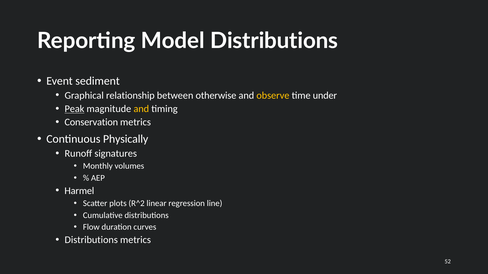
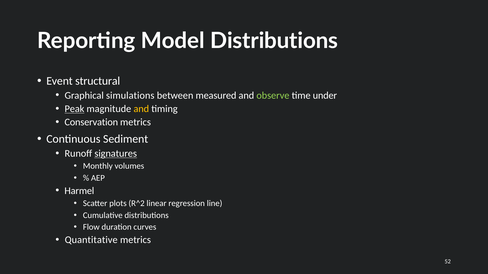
sediment: sediment -> structural (98, 81)
relationship: relationship -> simulations (130, 95)
otherwise: otherwise -> measured (216, 95)
observe colour: yellow -> light green (273, 95)
Physically: Physically -> Sediment (126, 139)
signatures underline: none -> present (116, 154)
Distributions: Distributions -> Quantitative (91, 240)
